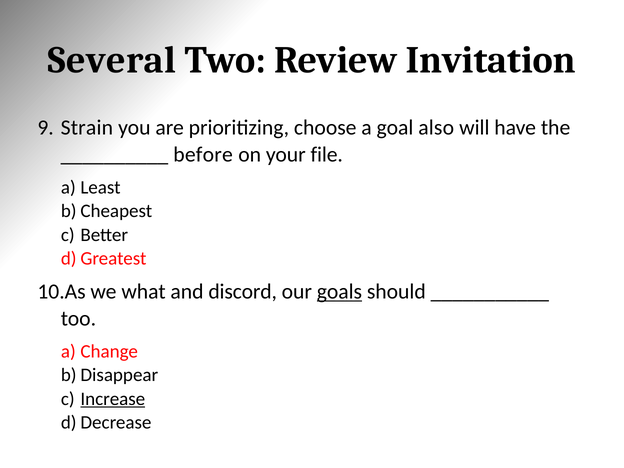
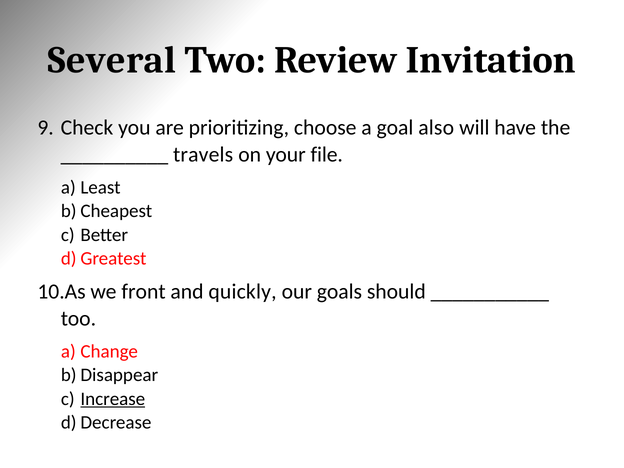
Strain: Strain -> Check (87, 128)
before: before -> travels (203, 155)
what: what -> front (144, 292)
discord: discord -> quickly (242, 292)
goals underline: present -> none (339, 292)
